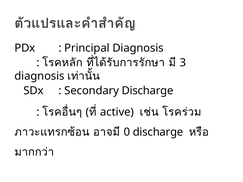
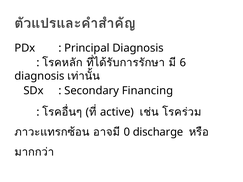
3: 3 -> 6 (183, 63)
Secondary Discharge: Discharge -> Financing (147, 91)
